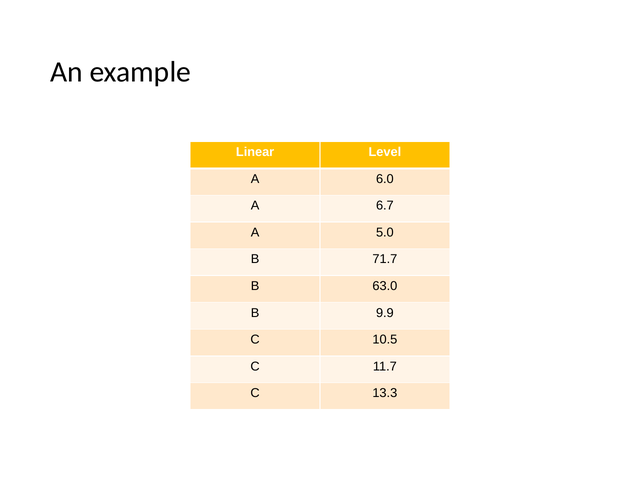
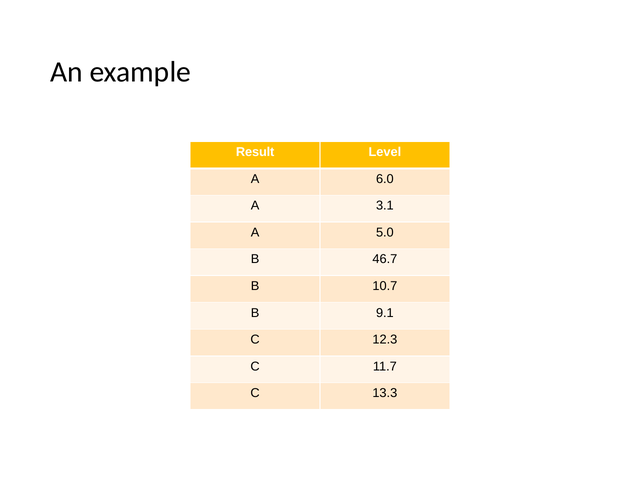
Linear: Linear -> Result (255, 152)
6.7: 6.7 -> 3.1 (385, 206)
71.7: 71.7 -> 46.7 (385, 259)
63.0: 63.0 -> 10.7 (385, 286)
9.9: 9.9 -> 9.1 (385, 313)
10.5: 10.5 -> 12.3 (385, 340)
